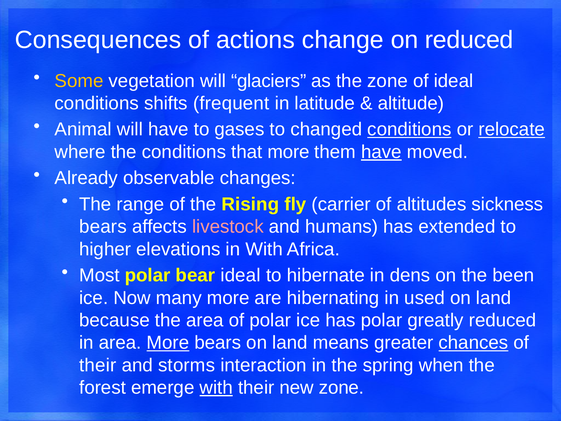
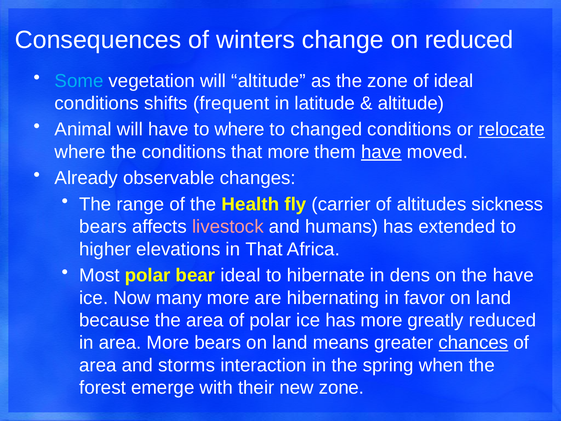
actions: actions -> winters (256, 40)
Some colour: yellow -> light blue (79, 81)
will glaciers: glaciers -> altitude (268, 81)
to gases: gases -> where (240, 129)
conditions underline: present -> none (409, 129)
Rising: Rising -> Health (250, 204)
in With: With -> That (264, 249)
the been: been -> have (513, 275)
used: used -> favor (425, 298)
has polar: polar -> more (382, 320)
More underline: present -> none (168, 343)
their: their -> area (98, 365)
with underline: present -> none (216, 387)
